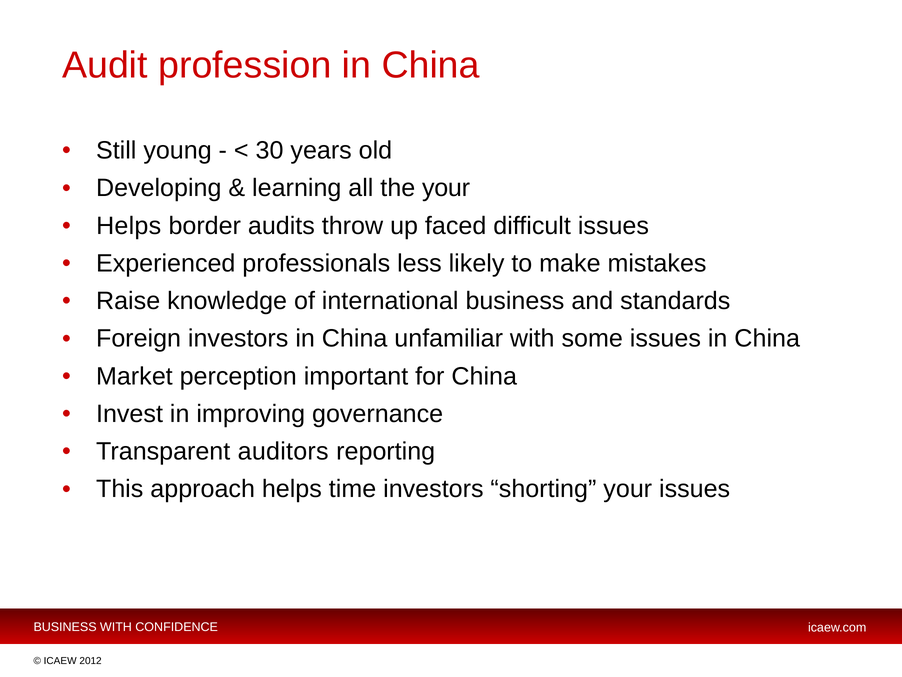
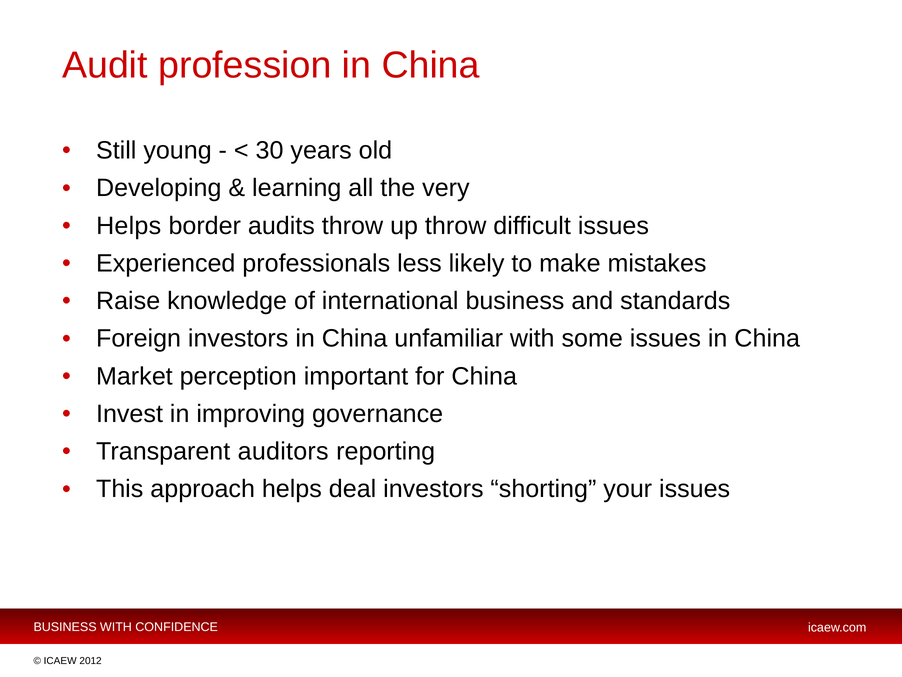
the your: your -> very (446, 188)
up faced: faced -> throw (456, 226)
time: time -> deal (353, 489)
